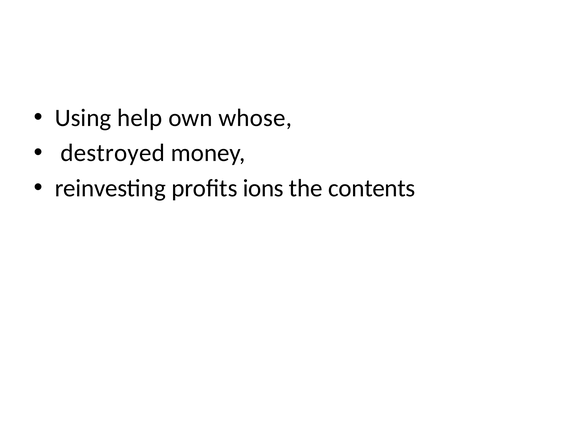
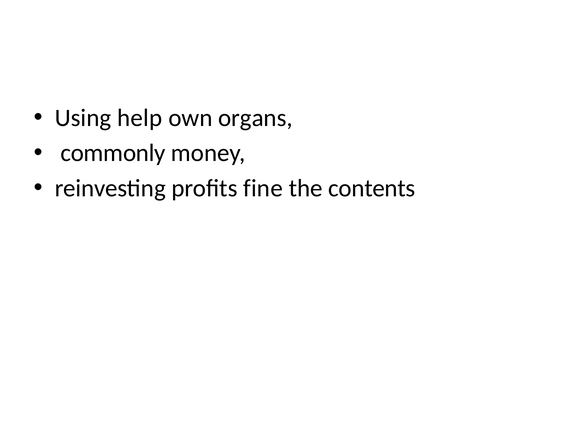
whose: whose -> organs (255, 118)
destroyed: destroyed -> commonly (113, 153)
ions: ions -> fine (263, 188)
